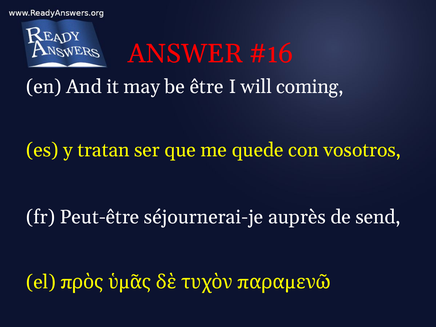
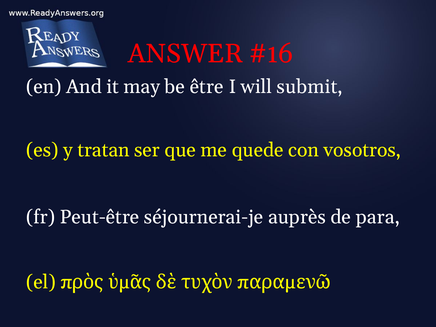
coming: coming -> submit (310, 87)
send: send -> para (378, 217)
